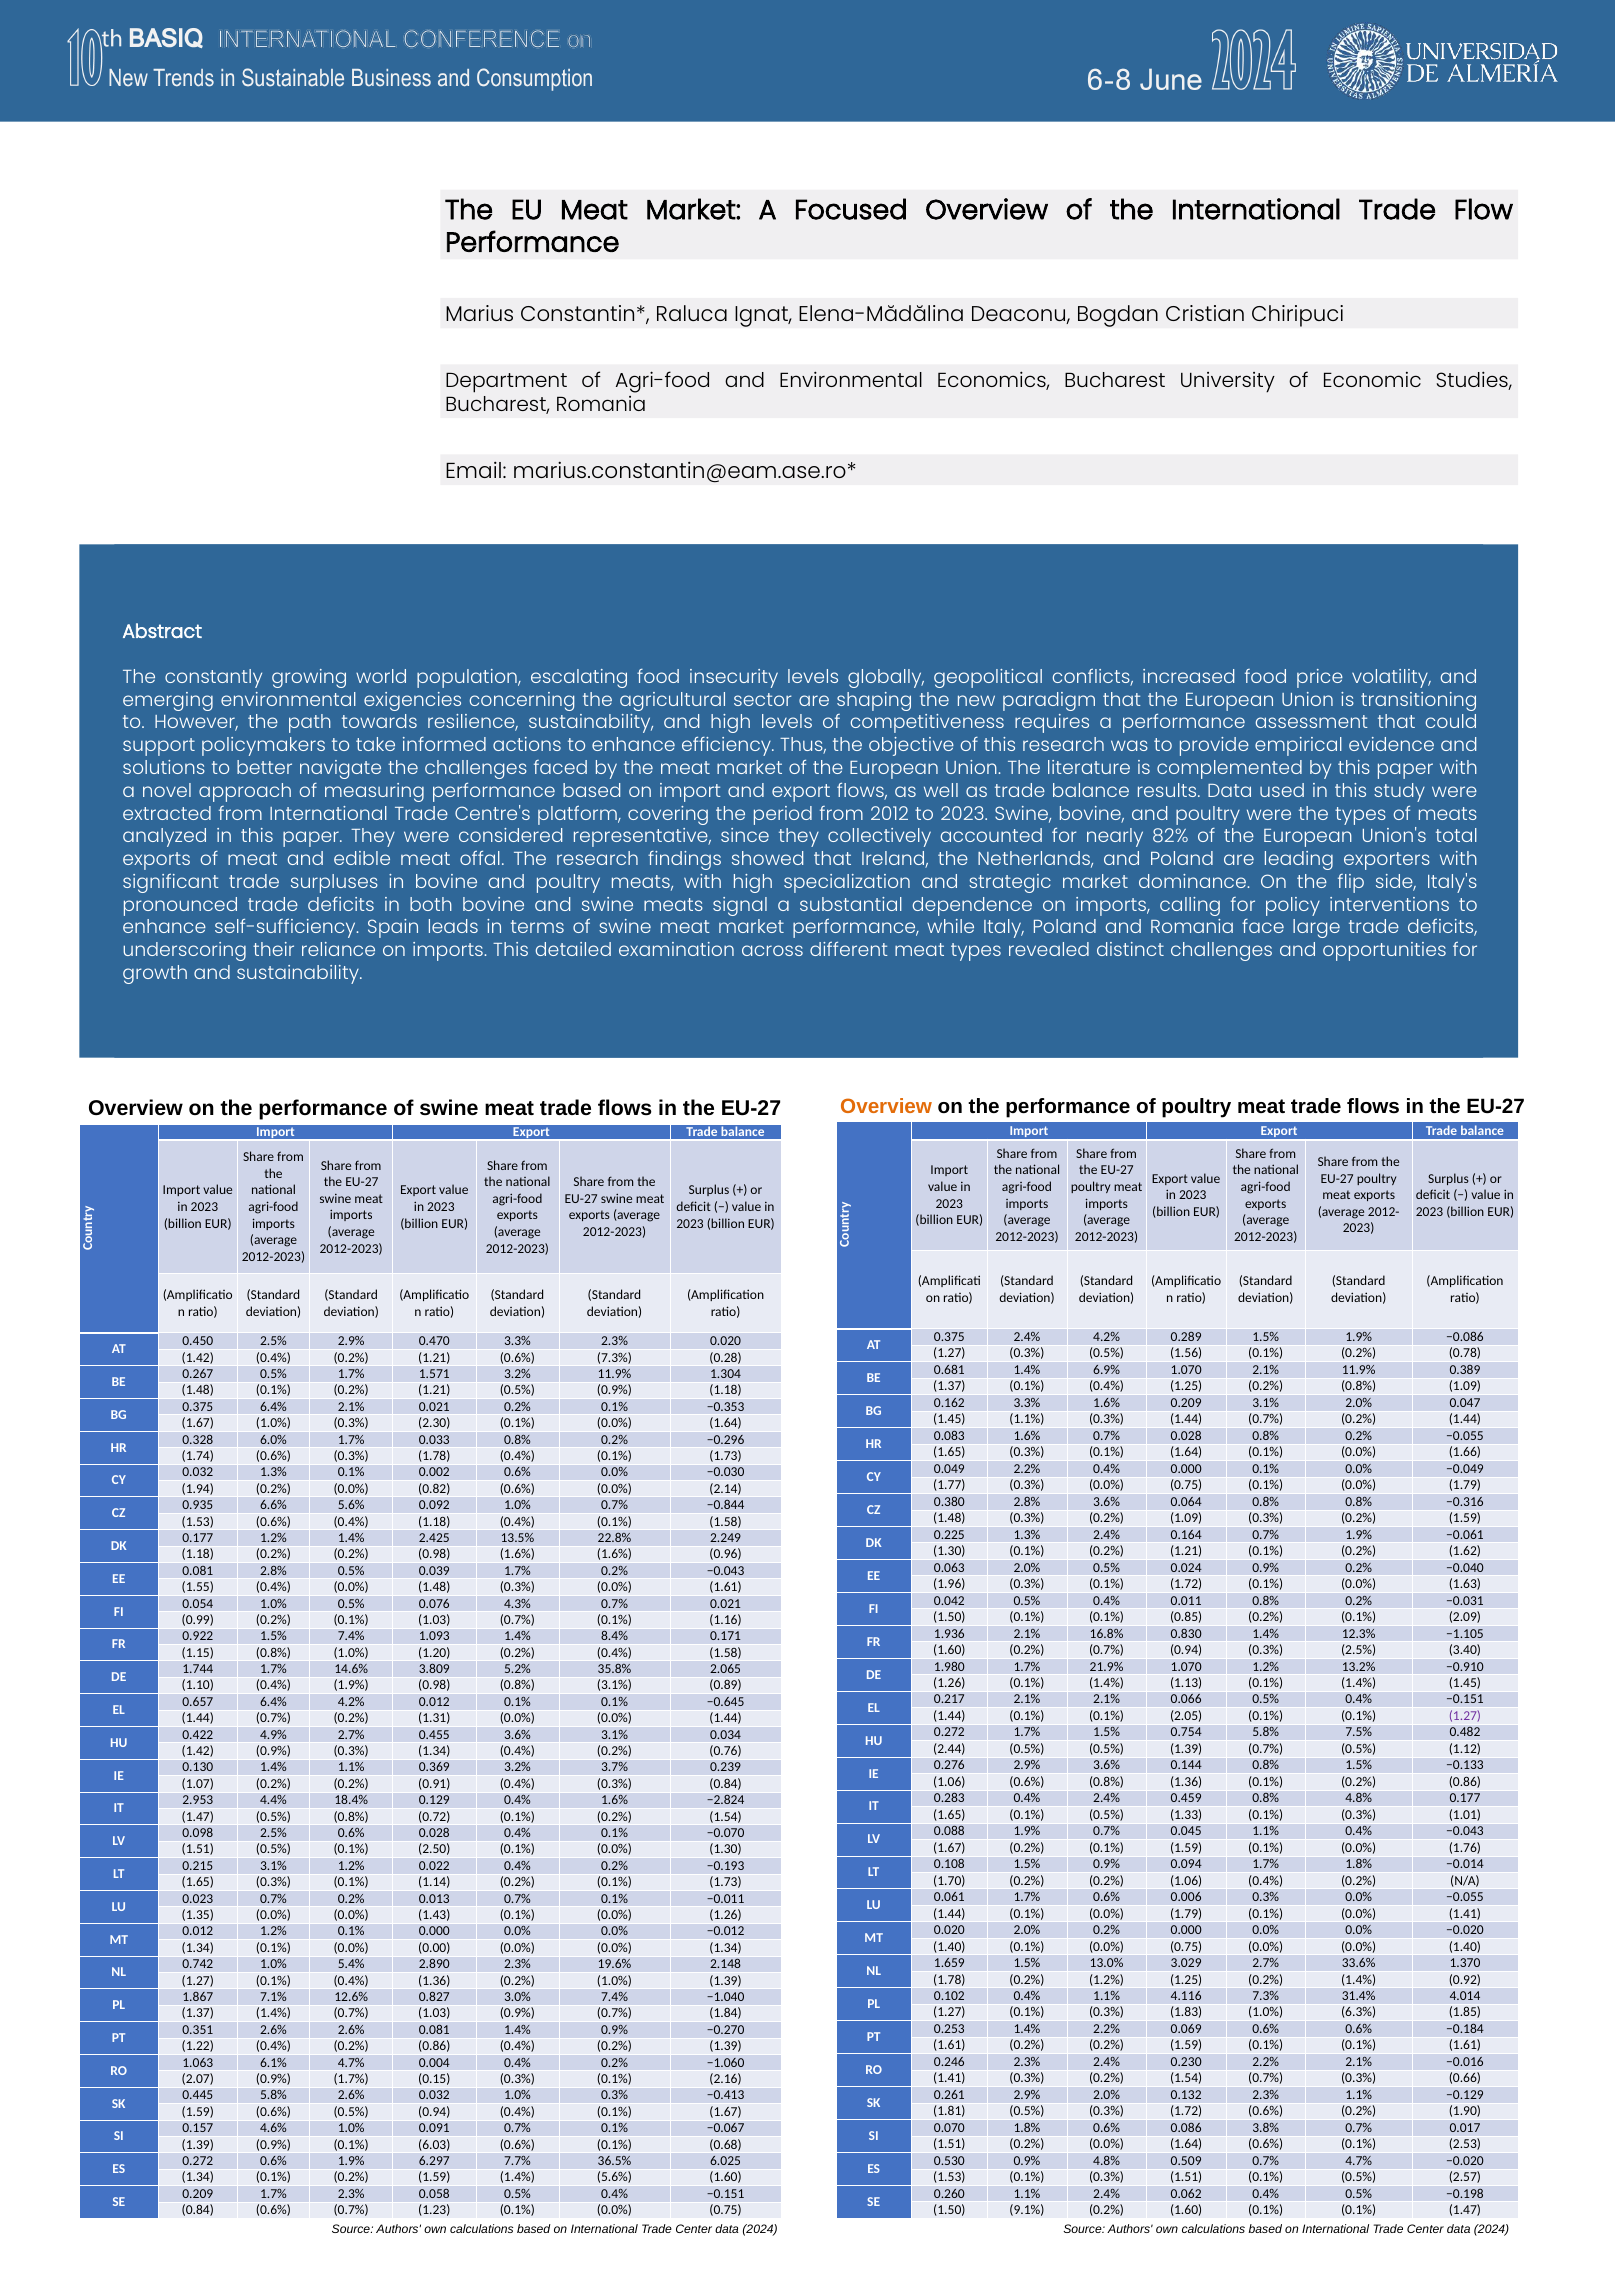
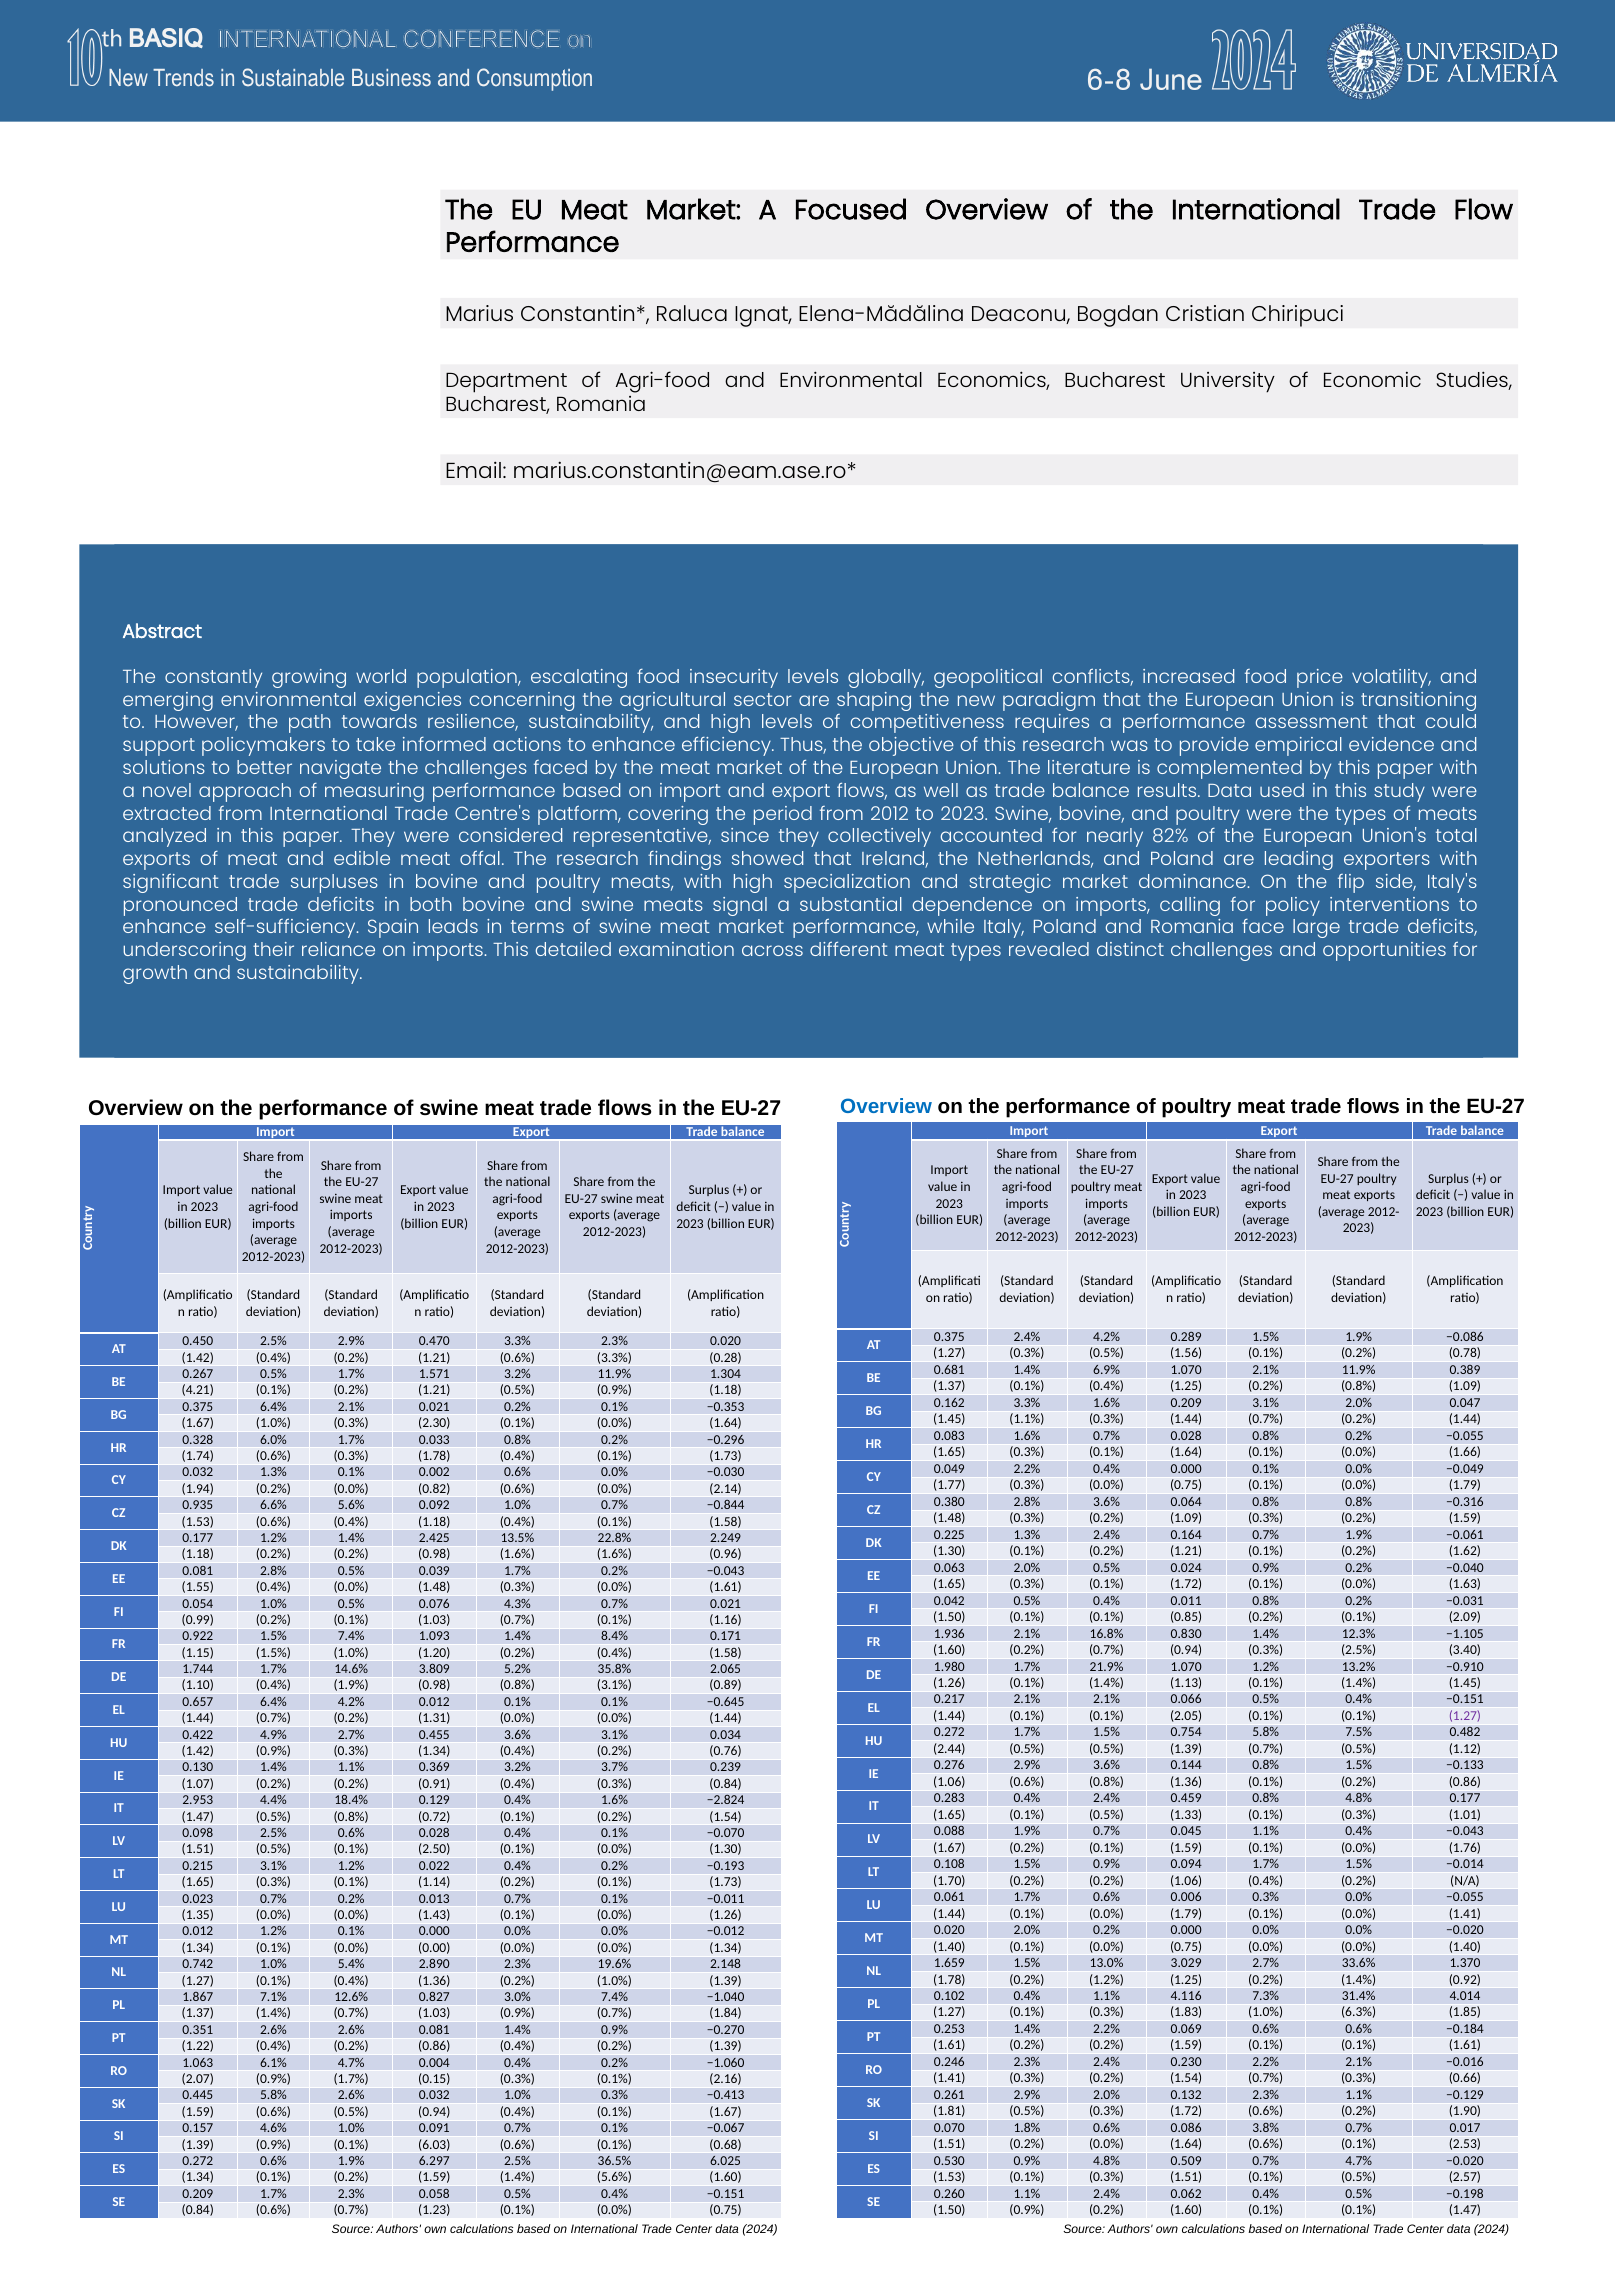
Overview colour: orange -> blue (886, 1107)
0.6% 7.3%: 7.3% -> 3.3% (614, 1358)
1.48: 1.48 -> 4.21 (198, 1391)
1.96: 1.96 -> 1.65 (949, 1584)
1.15 0.8%: 0.8% -> 1.5% (273, 1653)
0.094 1.7% 1.8%: 1.8% -> 1.5% (1359, 1864)
6.297 7.7%: 7.7% -> 2.5% (517, 2161)
1.50 9.1%: 9.1% -> 0.9% (1027, 2210)
